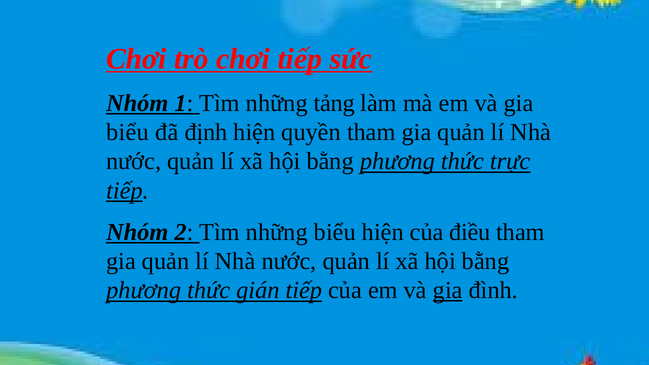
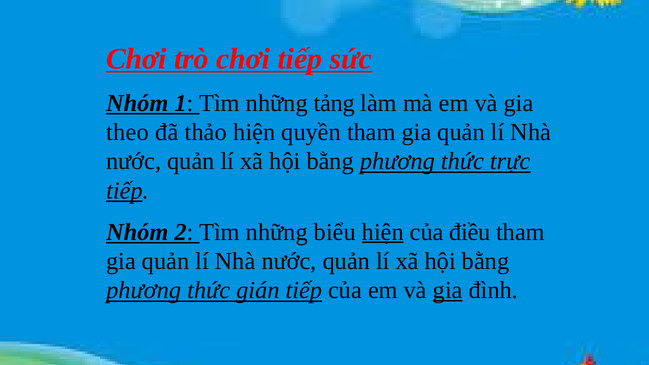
biểu: biểu -> theo (128, 132)
định: định -> thảo (206, 132)
hiện underline: none -> present (383, 232)
